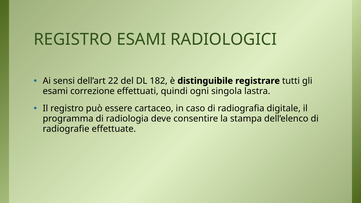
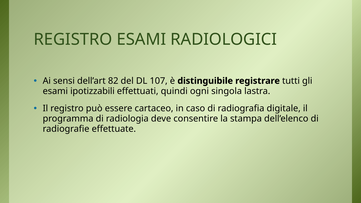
22: 22 -> 82 (113, 81)
182: 182 -> 107 (159, 81)
correzione: correzione -> ipotizzabili (92, 91)
